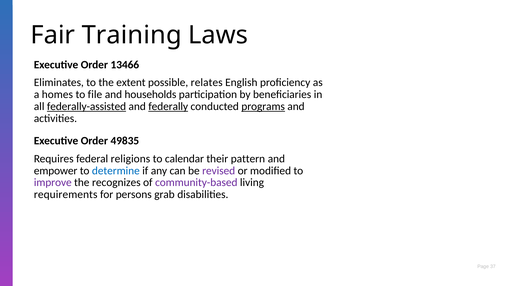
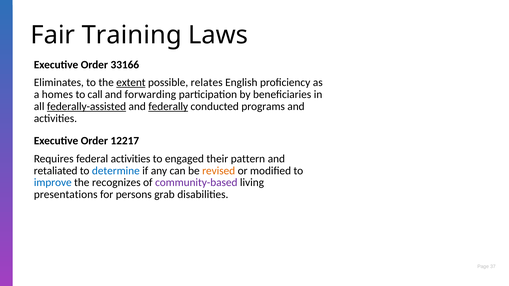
13466: 13466 -> 33166 (125, 65)
extent underline: none -> present (131, 83)
file: file -> call (95, 95)
households: households -> forwarding (150, 95)
programs underline: present -> none (263, 107)
49835: 49835 -> 12217 (125, 141)
federal religions: religions -> activities (131, 159)
calendar: calendar -> engaged (184, 159)
empower: empower -> retaliated (56, 171)
revised colour: purple -> orange (219, 171)
improve colour: purple -> blue (53, 183)
requirements: requirements -> presentations (66, 195)
